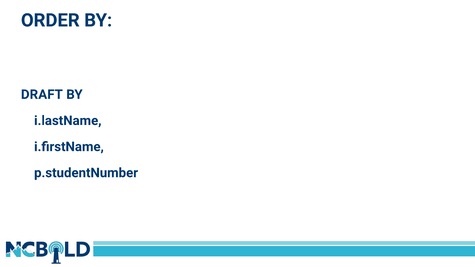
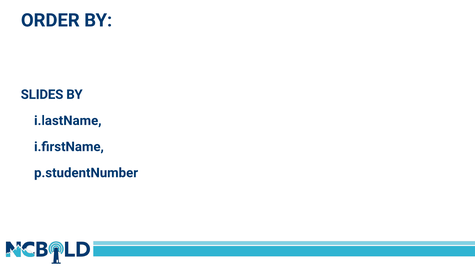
DRAFT: DRAFT -> SLIDES (42, 95)
